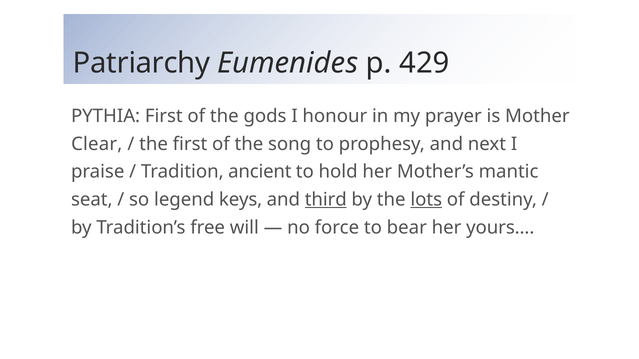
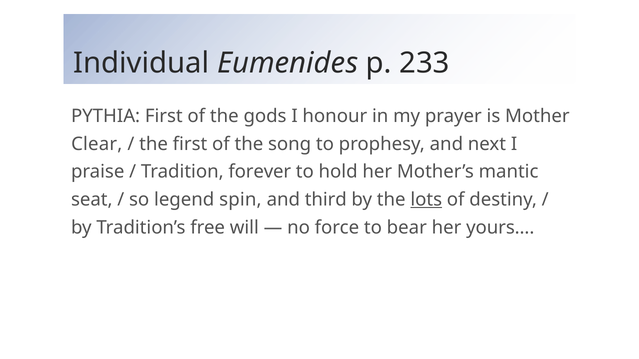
Patriarchy: Patriarchy -> Individual (141, 63)
429: 429 -> 233 (424, 63)
ancient: ancient -> forever (260, 172)
keys: keys -> spin (240, 200)
third underline: present -> none (326, 200)
